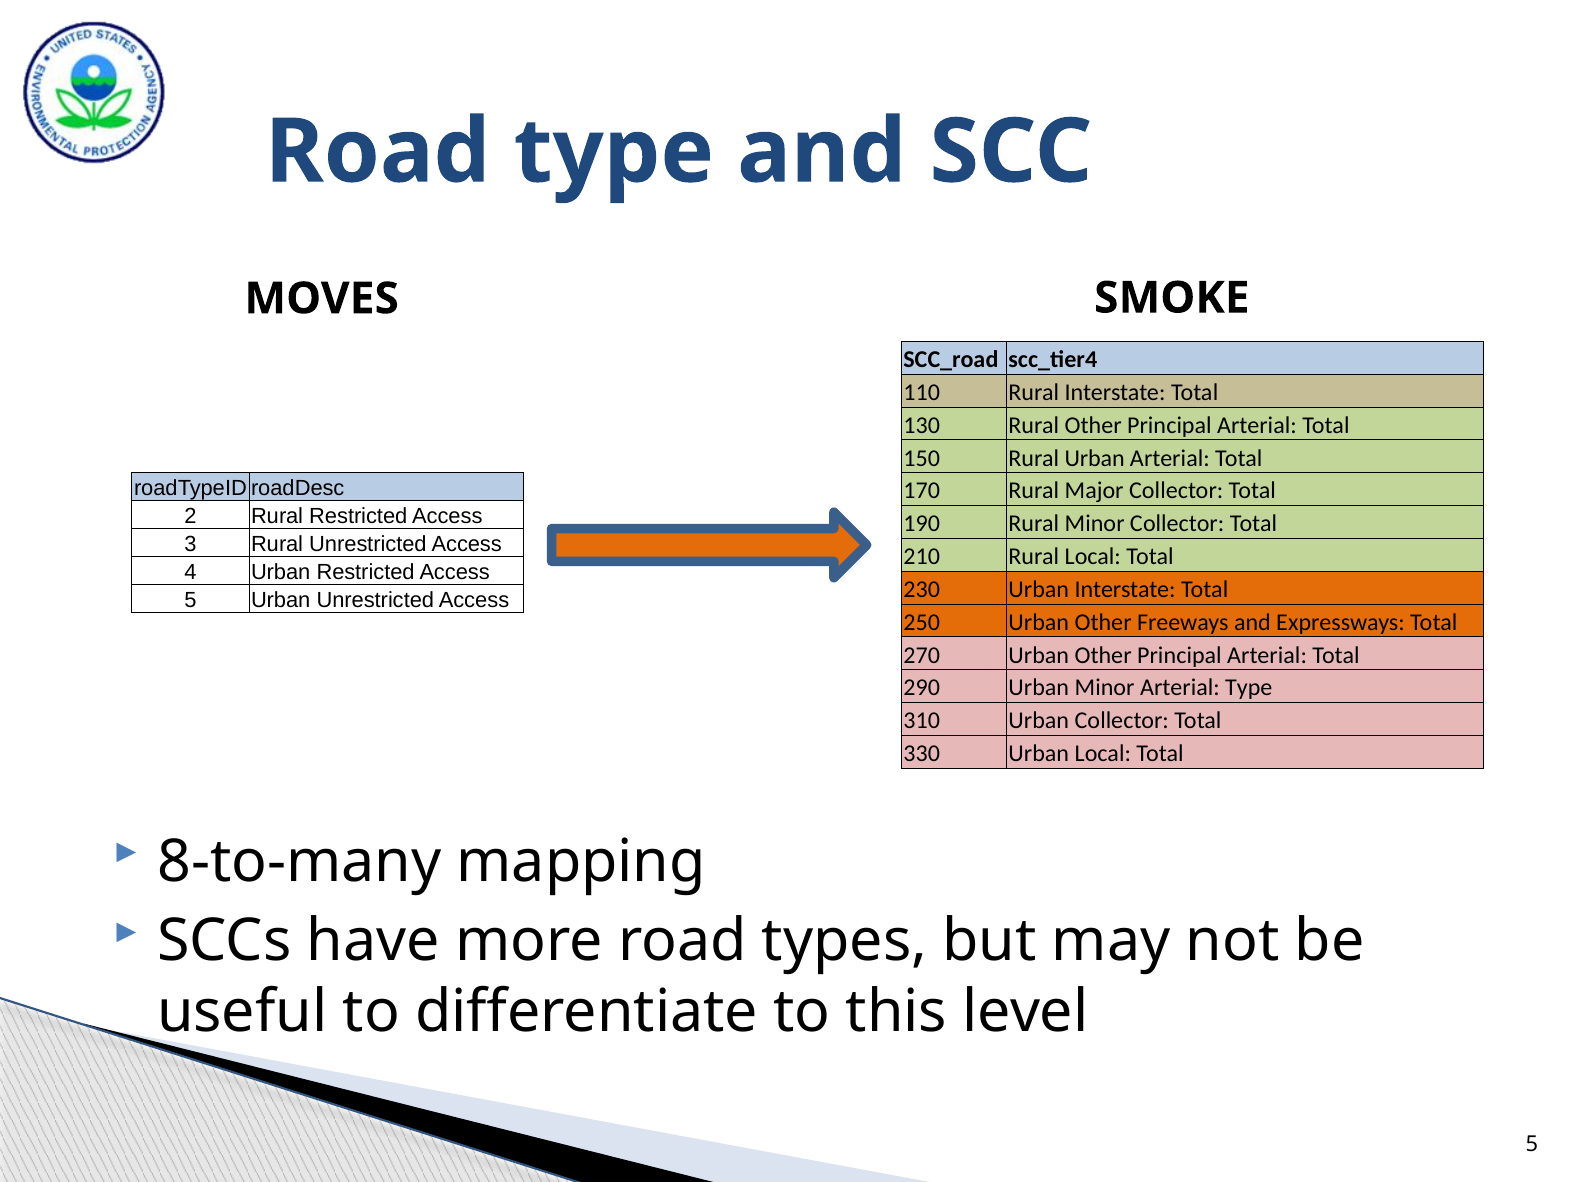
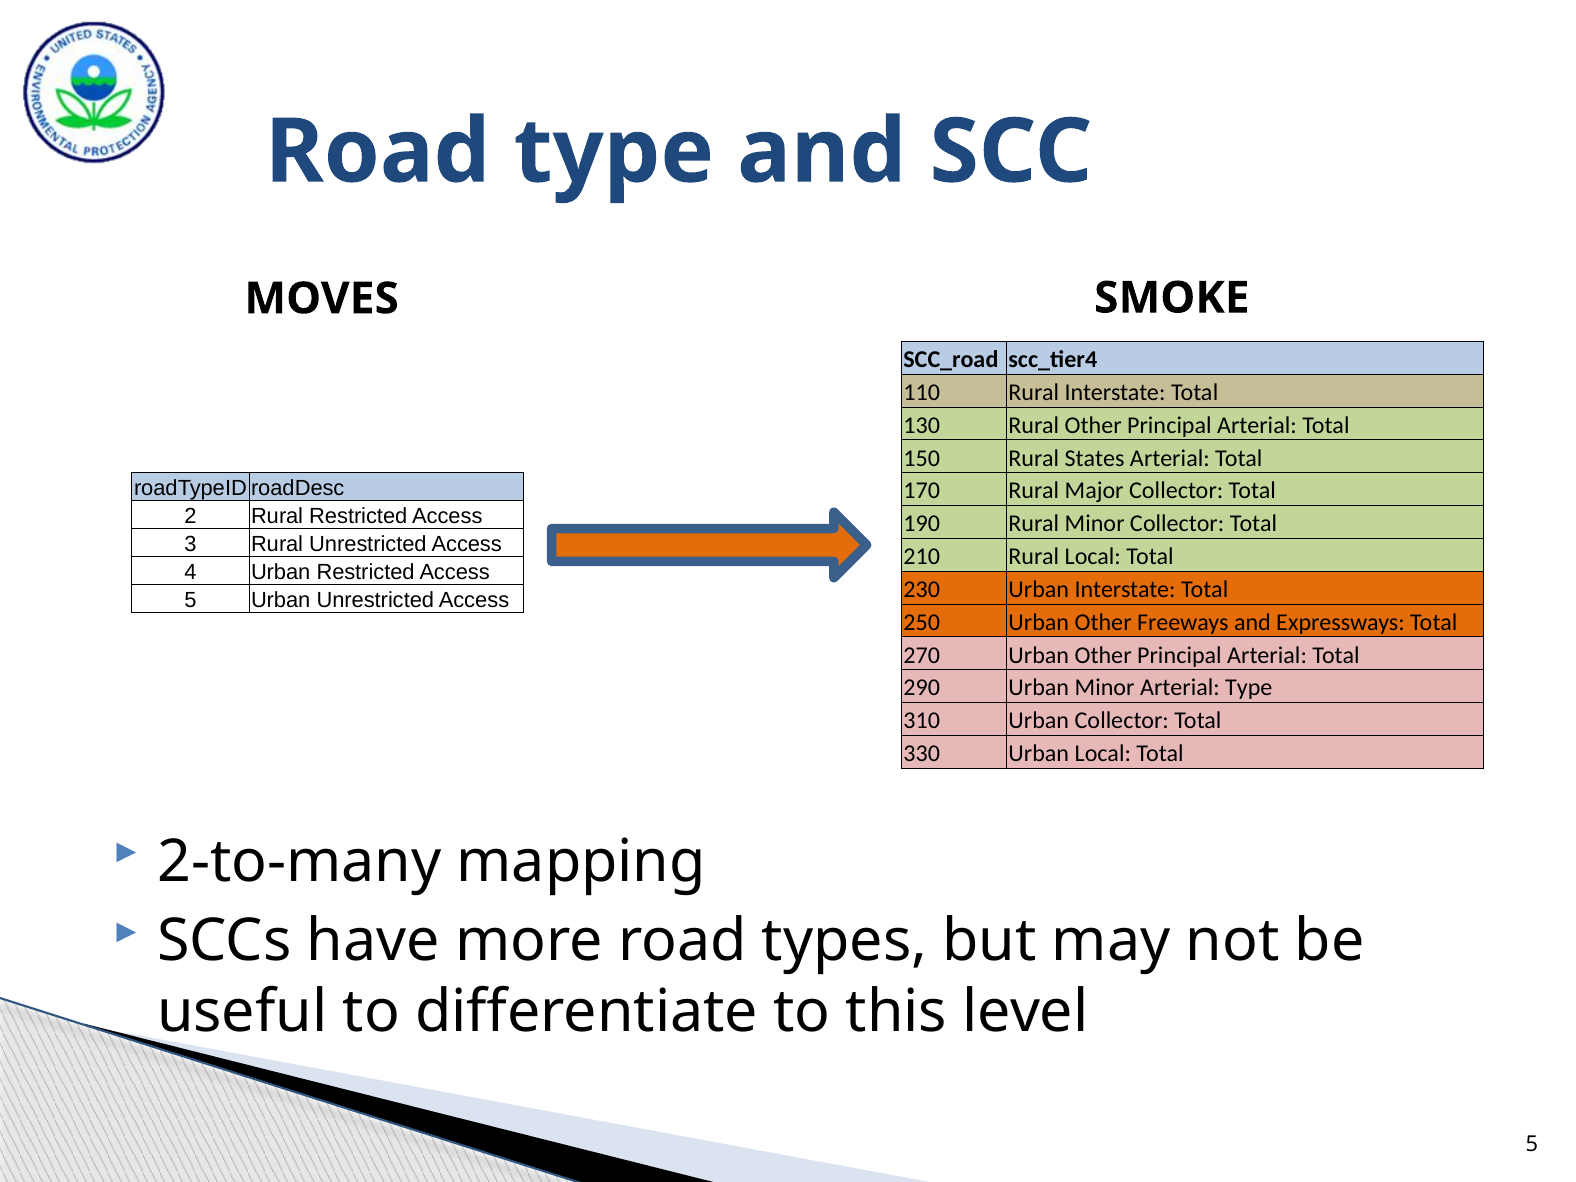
Rural Urban: Urban -> States (1095, 458)
8-to-many: 8-to-many -> 2-to-many (299, 862)
